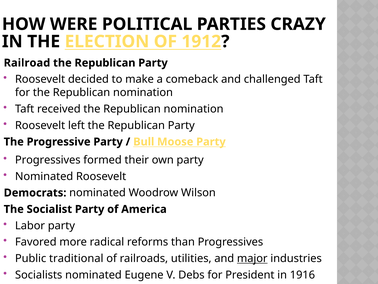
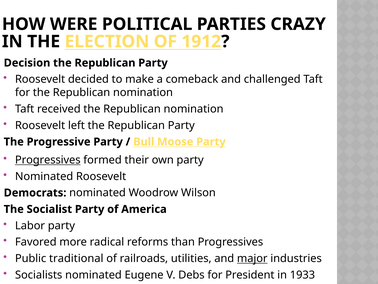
Railroad: Railroad -> Decision (27, 63)
Progressives underline: none -> present (48, 160)
1916: 1916 -> 1933 (302, 274)
